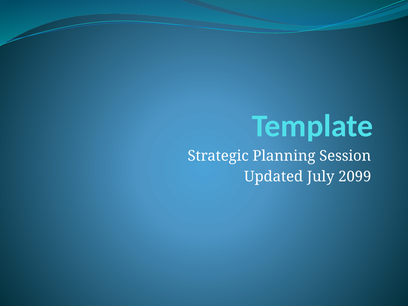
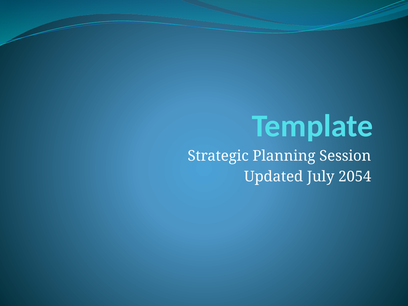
2099: 2099 -> 2054 (355, 177)
